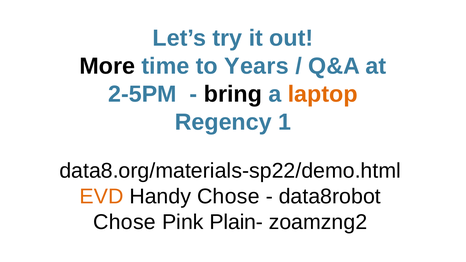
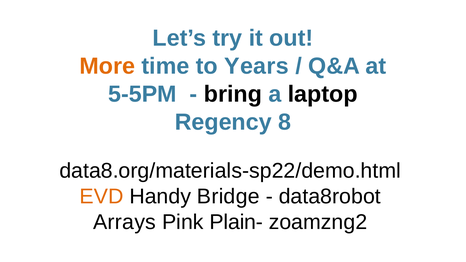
More colour: black -> orange (107, 66)
2-5PM: 2-5PM -> 5-5PM (142, 94)
laptop colour: orange -> black (323, 94)
1: 1 -> 8 (285, 122)
Handy Chose: Chose -> Bridge (228, 197)
Chose: Chose -> Arrays (125, 222)
